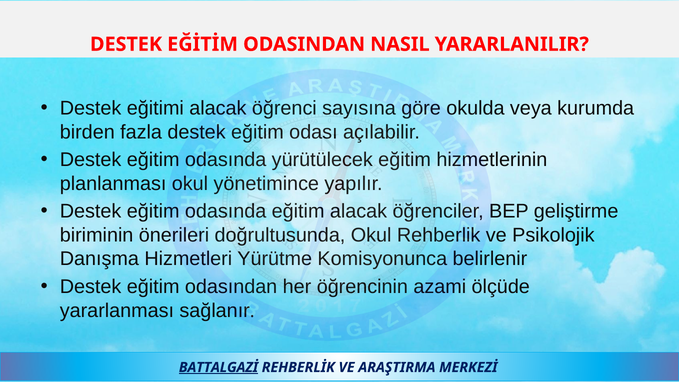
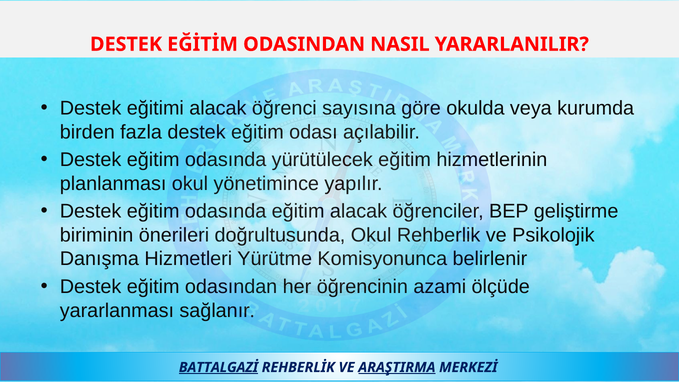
ARAŞTIRMA underline: none -> present (397, 367)
